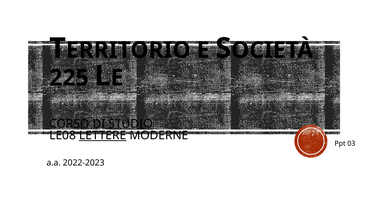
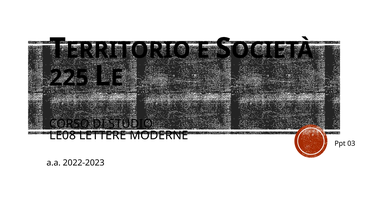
LETTERE underline: present -> none (103, 135)
